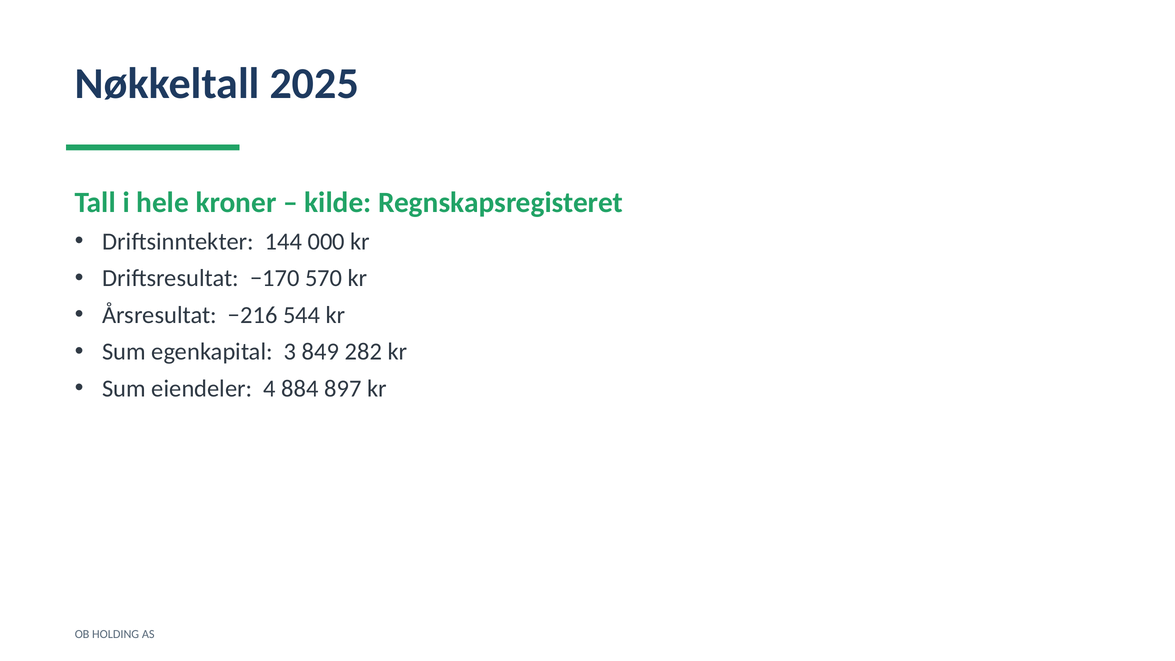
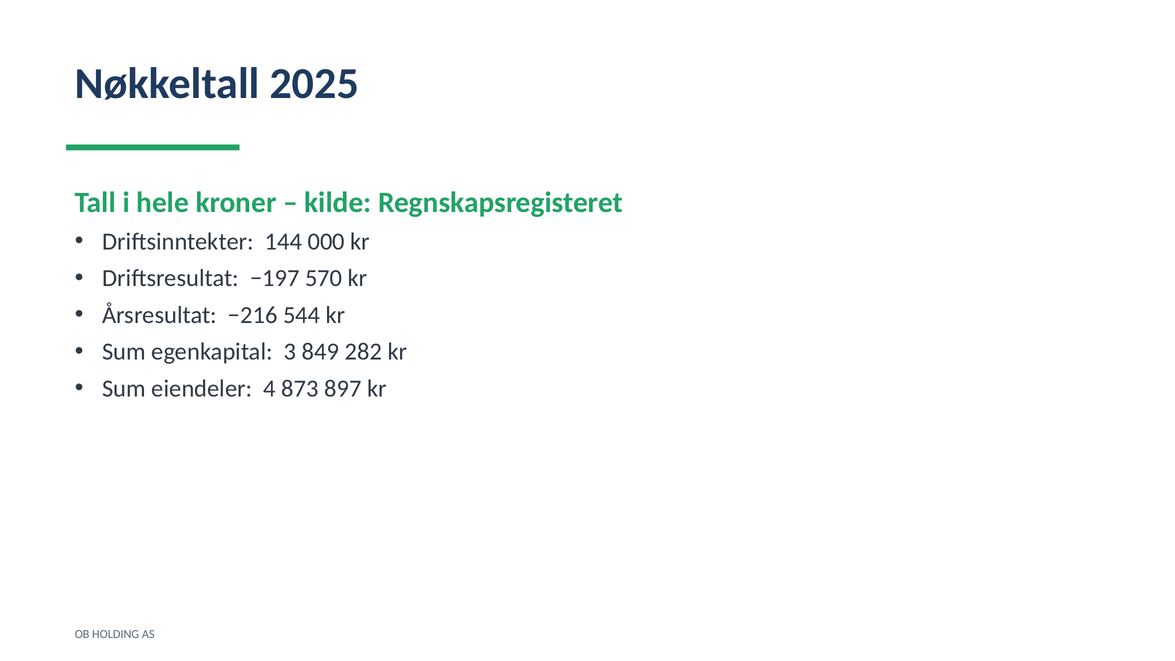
−170: −170 -> −197 (275, 278)
884: 884 -> 873 (300, 389)
